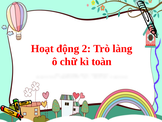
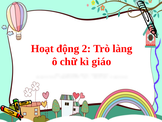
toàn: toàn -> giáo (101, 61)
